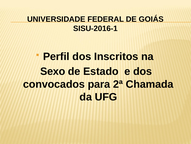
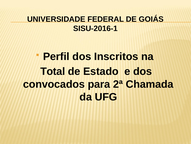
Sexo: Sexo -> Total (53, 71)
